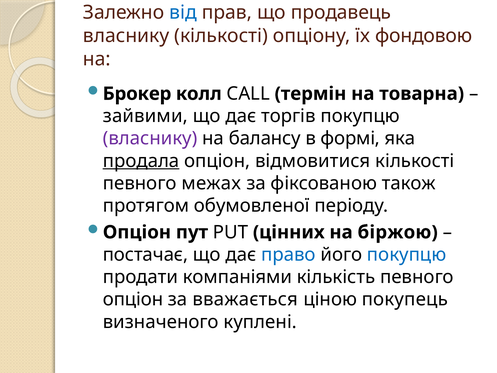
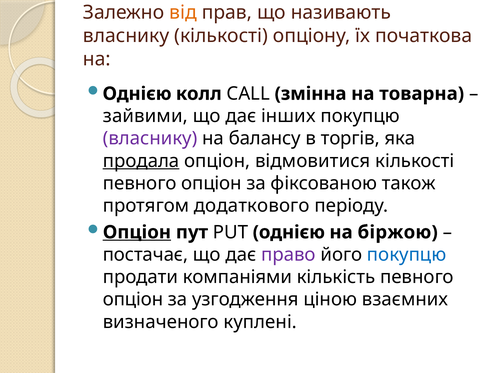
від colour: blue -> orange (183, 13)
продавець: продавець -> називають (341, 13)
фондовою: фондовою -> початкова (424, 36)
Брокер: Брокер -> Однією (137, 94)
термін: термін -> змінна (311, 94)
торгів: торгів -> інших (288, 116)
формі: формі -> торгів (350, 138)
межах: межах -> опціон (211, 183)
обумовленої: обумовленої -> додаткового (252, 206)
Опціон underline: none -> present (137, 232)
PUT цінних: цінних -> однією (289, 232)
право colour: blue -> purple (288, 254)
вважається: вважається -> узгодження (245, 299)
покупець: покупець -> взаємних (405, 299)
